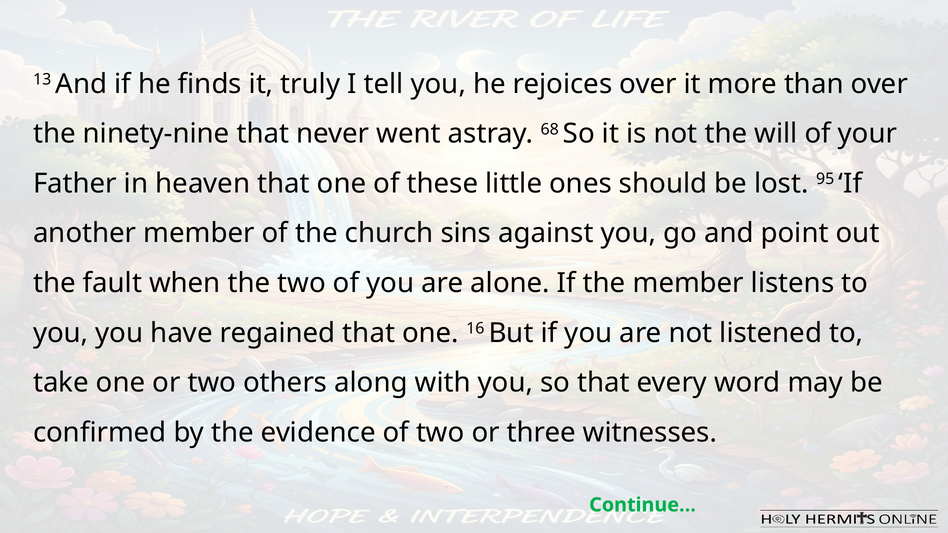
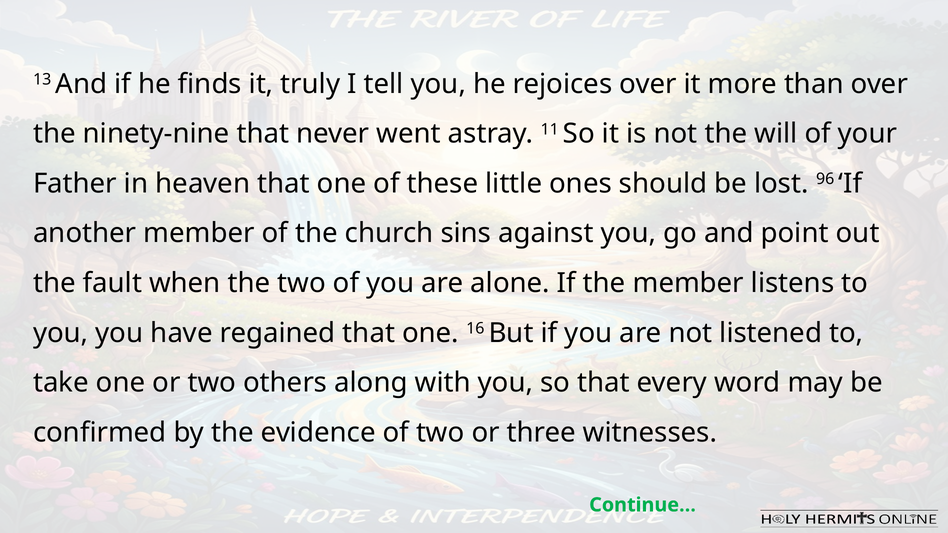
68: 68 -> 11 (550, 129)
95: 95 -> 96 (825, 179)
